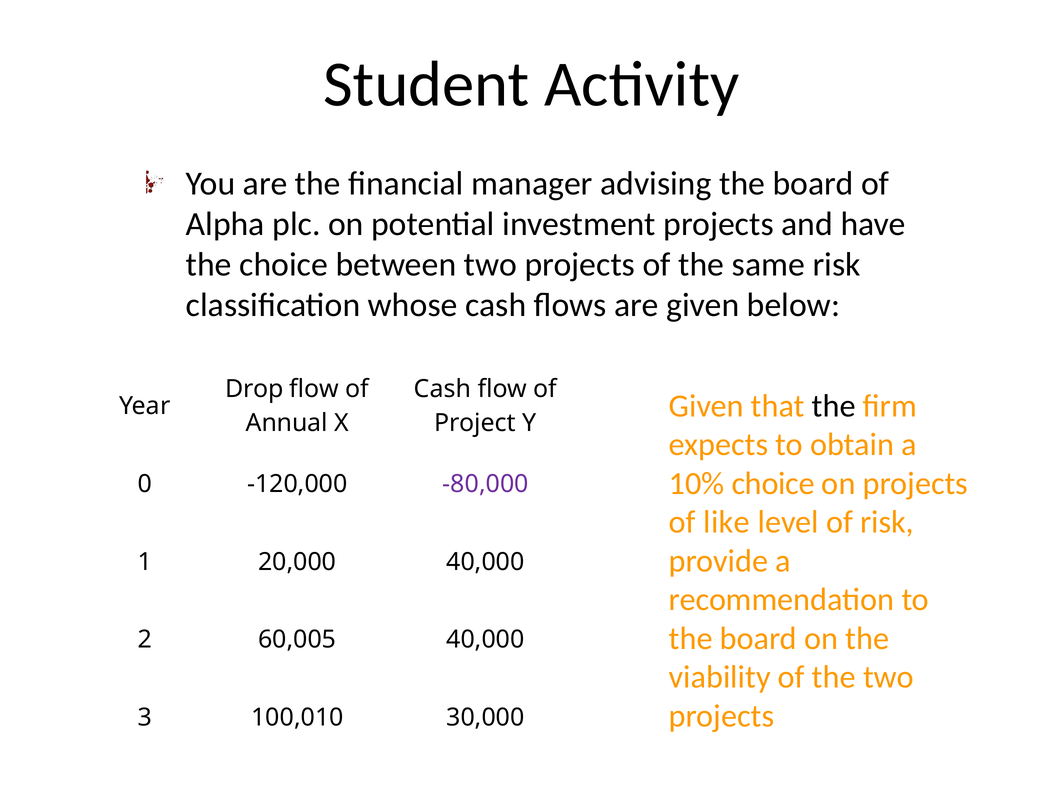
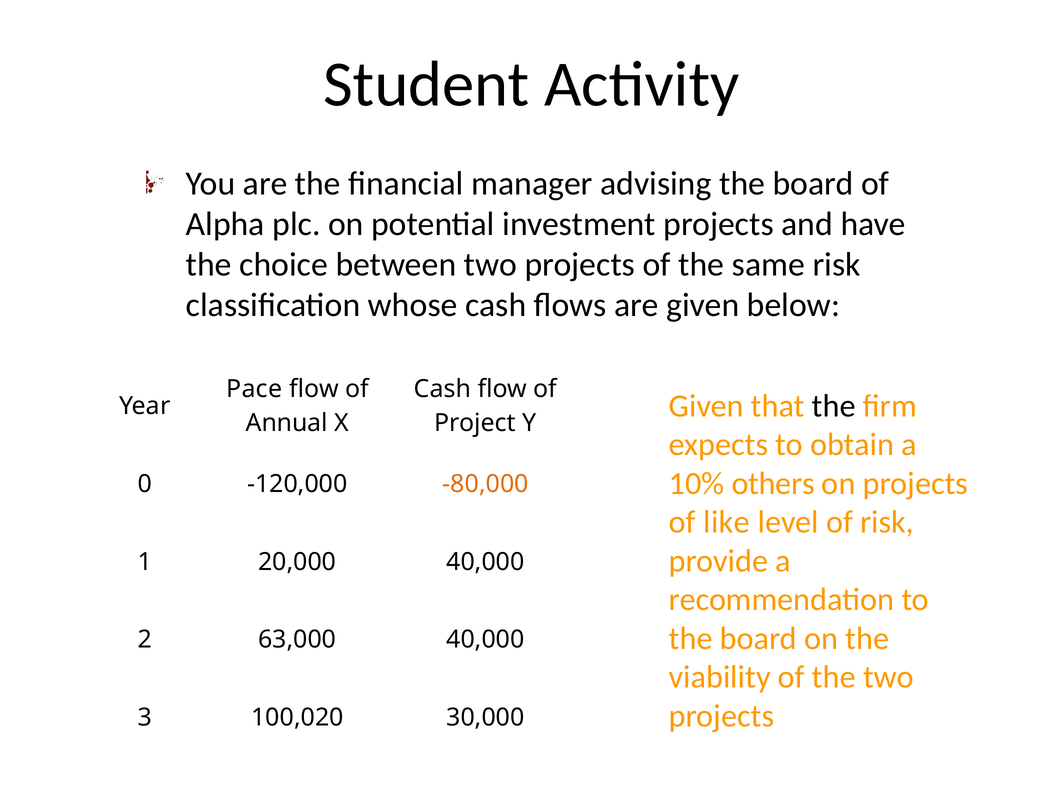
Drop: Drop -> Pace (254, 389)
10% choice: choice -> others (773, 483)
-80,000 colour: purple -> orange (486, 484)
60,005: 60,005 -> 63,000 (297, 639)
100,010: 100,010 -> 100,020 (297, 717)
